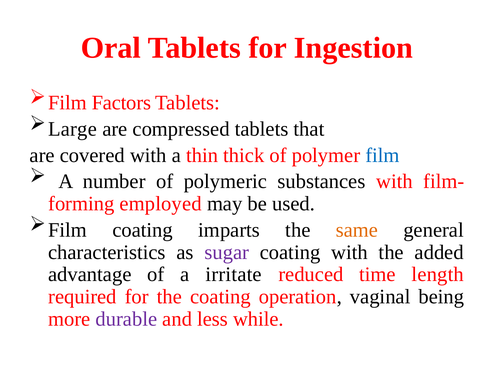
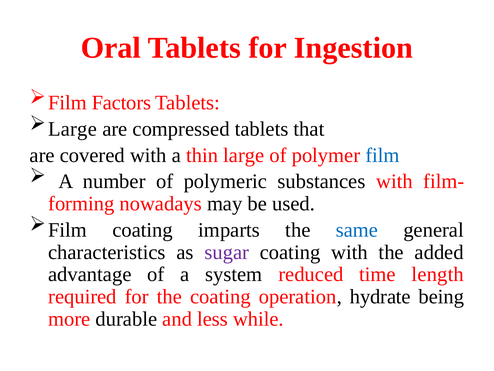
thin thick: thick -> large (244, 155)
employed: employed -> nowadays (161, 203)
same colour: orange -> blue (357, 230)
irritate: irritate -> system (234, 274)
vaginal: vaginal -> hydrate (380, 296)
durable colour: purple -> black (126, 319)
